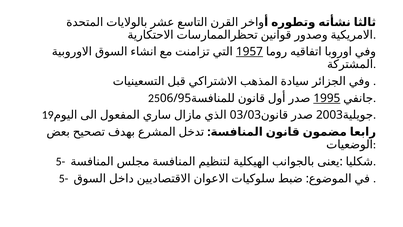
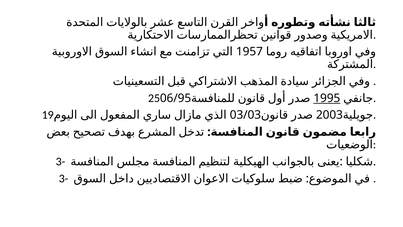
1957 underline: present -> none (249, 52)
5-: 5- -> 3- (60, 161)
5-: 5- -> 3- (64, 178)
